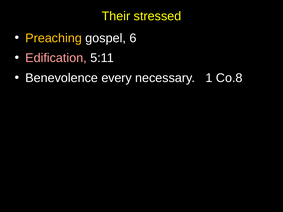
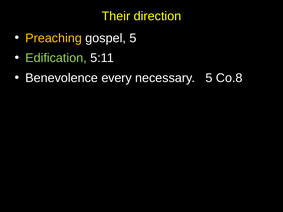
stressed: stressed -> direction (158, 16)
gospel 6: 6 -> 5 (133, 38)
Edification colour: pink -> light green (56, 58)
necessary 1: 1 -> 5 (209, 78)
